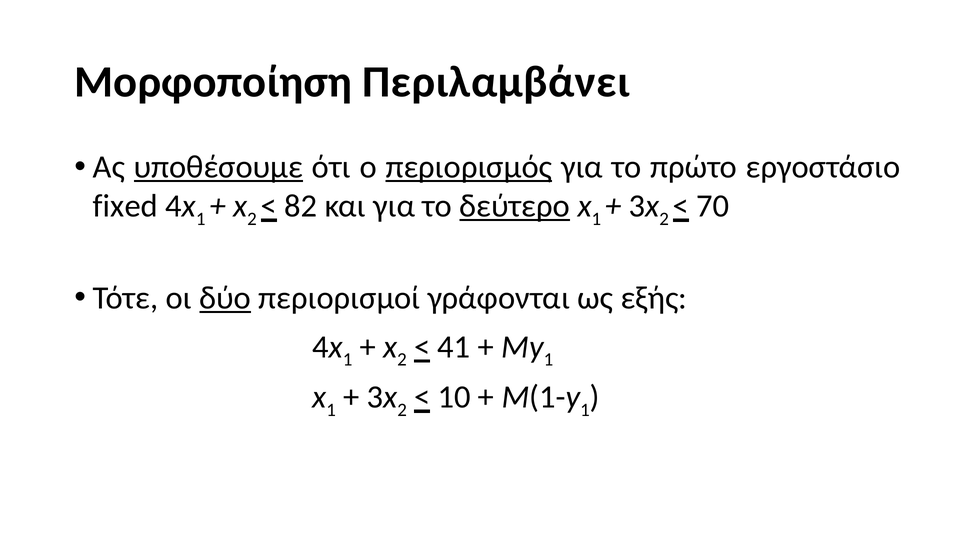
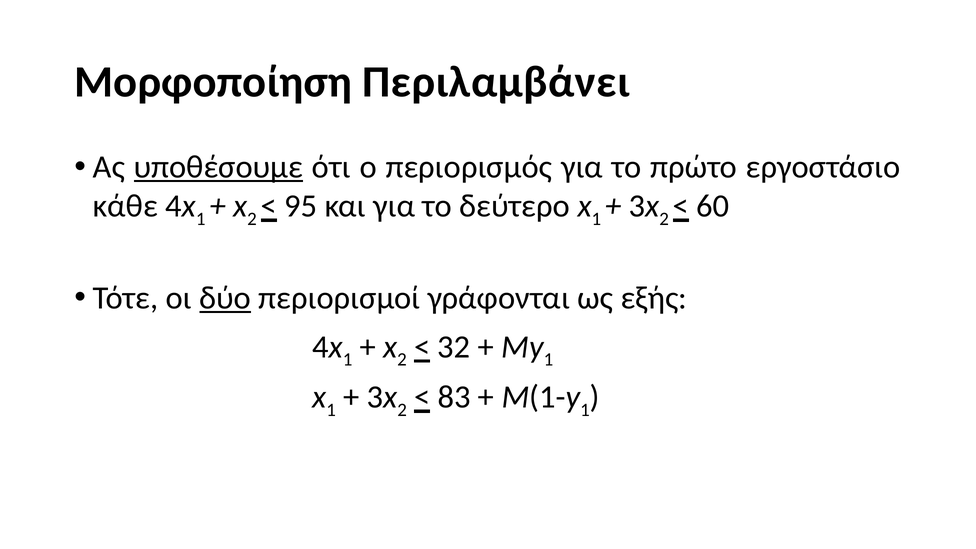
περιορισμός underline: present -> none (469, 167)
fixed: fixed -> κάθε (125, 206)
82: 82 -> 95 (301, 206)
δεύτερο underline: present -> none (515, 206)
70: 70 -> 60 (713, 206)
41: 41 -> 32 (454, 347)
10: 10 -> 83 (454, 397)
